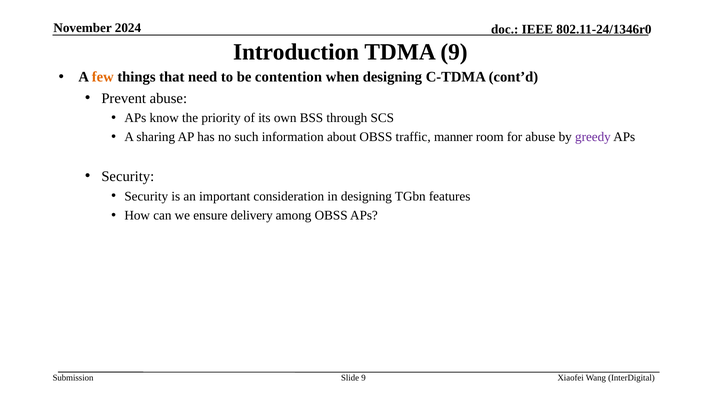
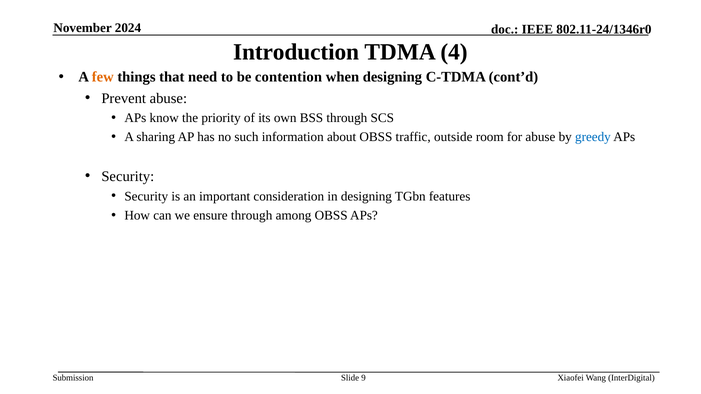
TDMA 9: 9 -> 4 (454, 52)
manner: manner -> outside (453, 137)
greedy colour: purple -> blue (593, 137)
ensure delivery: delivery -> through (252, 216)
